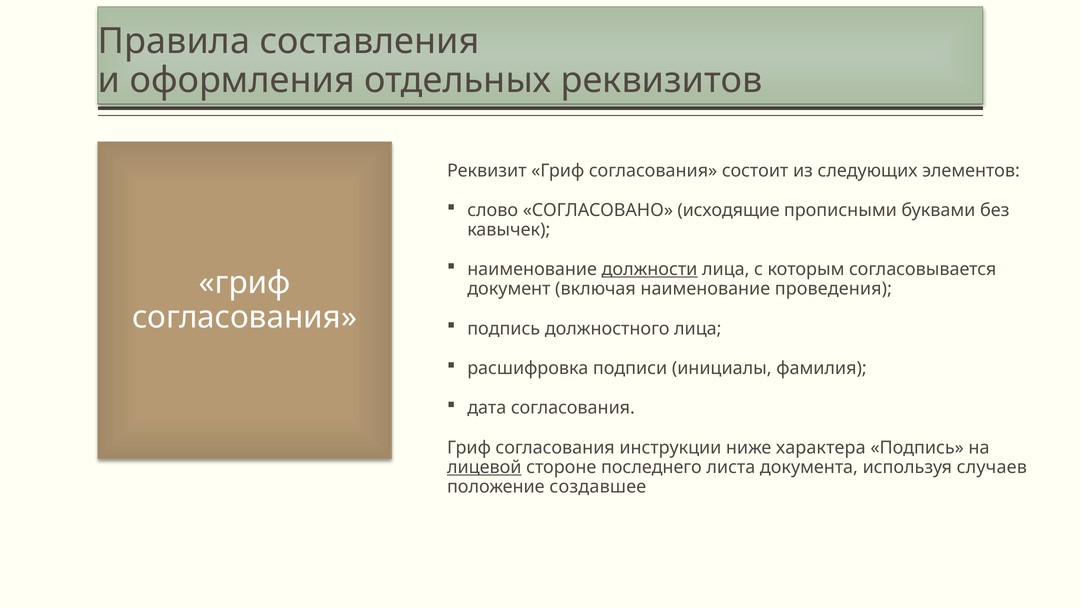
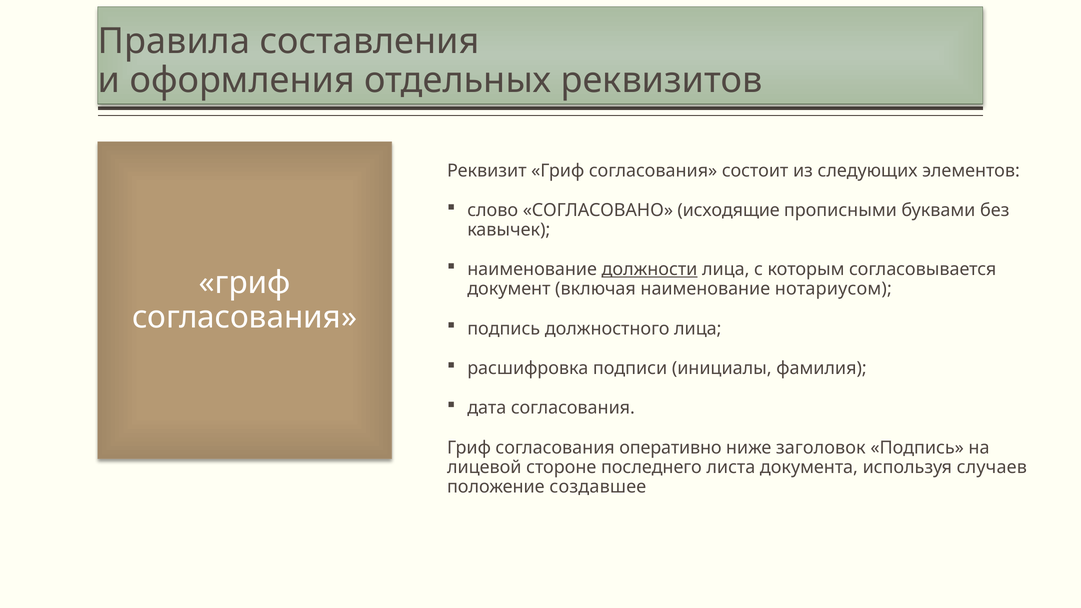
проведения: проведения -> нотариусом (833, 289)
инструкции: инструкции -> оперативно (670, 448)
характера: характера -> заголовок (821, 448)
лицевой underline: present -> none (484, 467)
